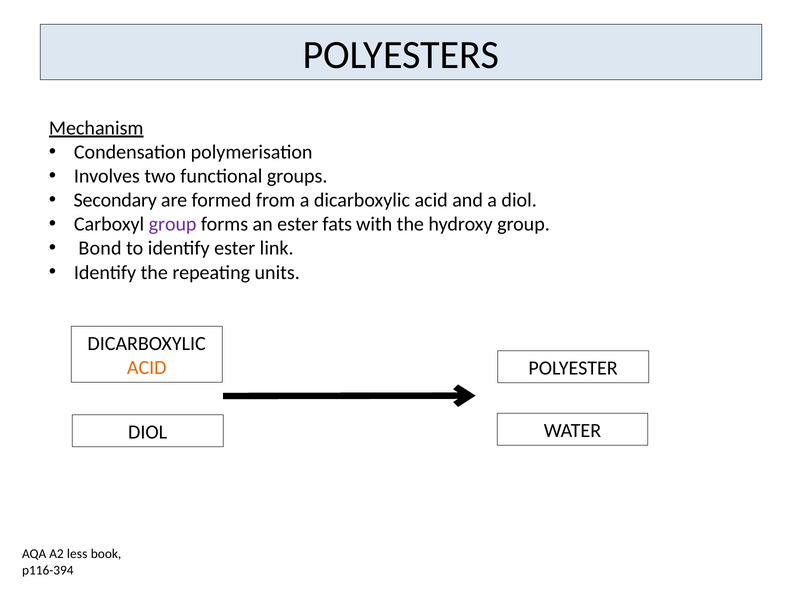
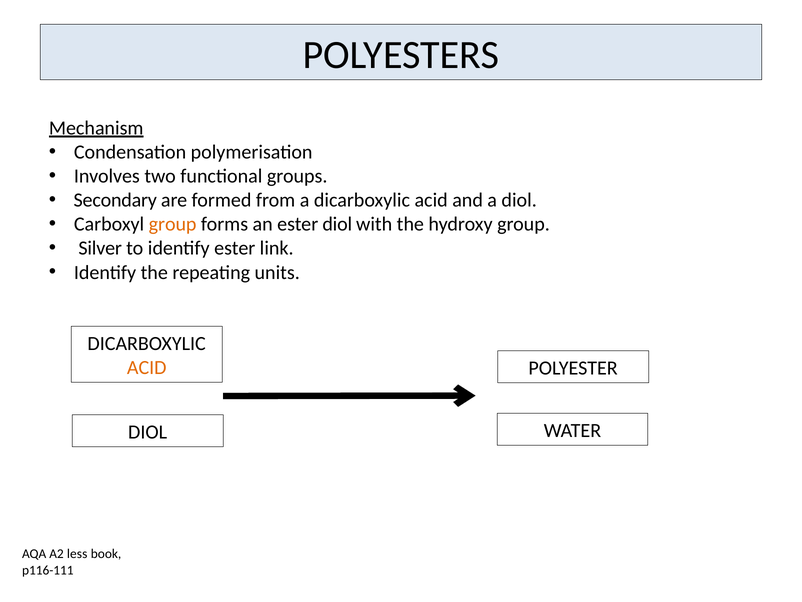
group colour: purple -> orange (173, 224)
ester fats: fats -> diol (337, 224)
Bond: Bond -> Silver (100, 248)
p116-394: p116-394 -> p116-111 (48, 570)
